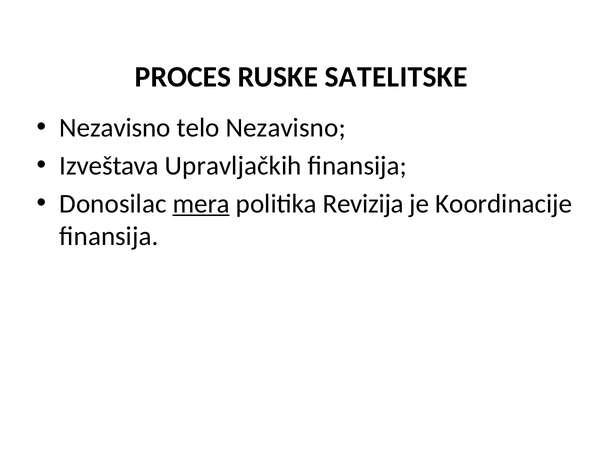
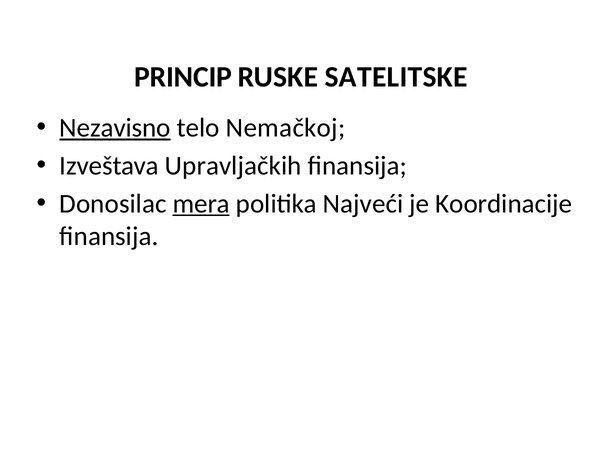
PROCES: PROCES -> PRINCIP (183, 77)
Nezavisno underline: none -> present (115, 128)
telo Nezavisno: Nezavisno -> Nemačkoj (286, 128)
Revizija: Revizija -> Najveći (363, 204)
